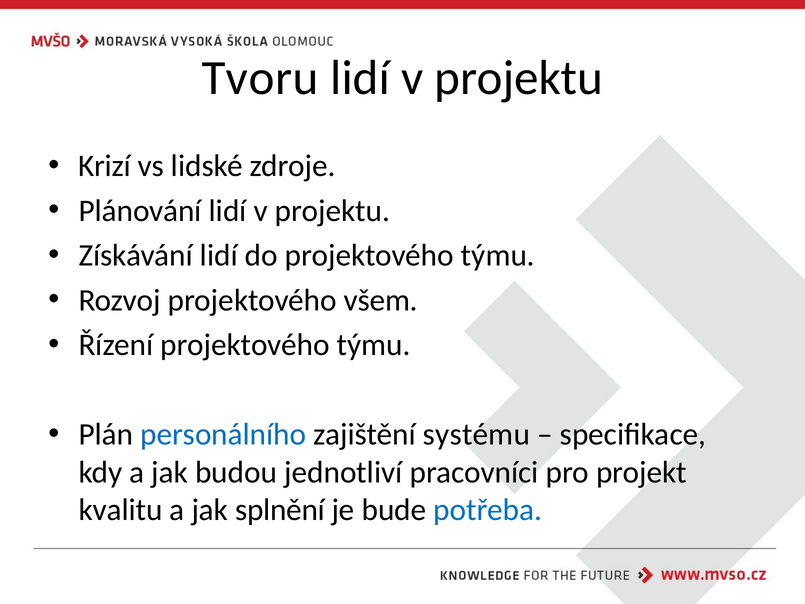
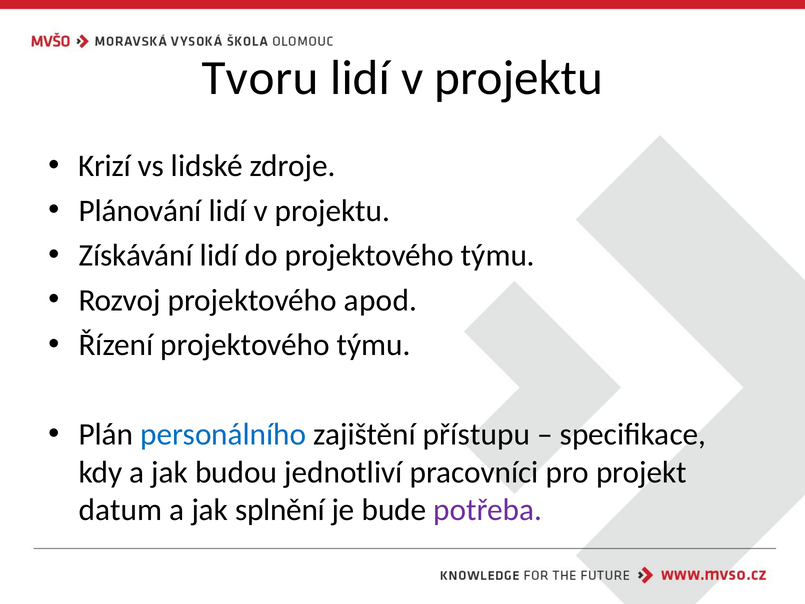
všem: všem -> apod (381, 300)
systému: systému -> přístupu (477, 434)
kvalitu: kvalitu -> datum (120, 510)
potřeba colour: blue -> purple (488, 510)
